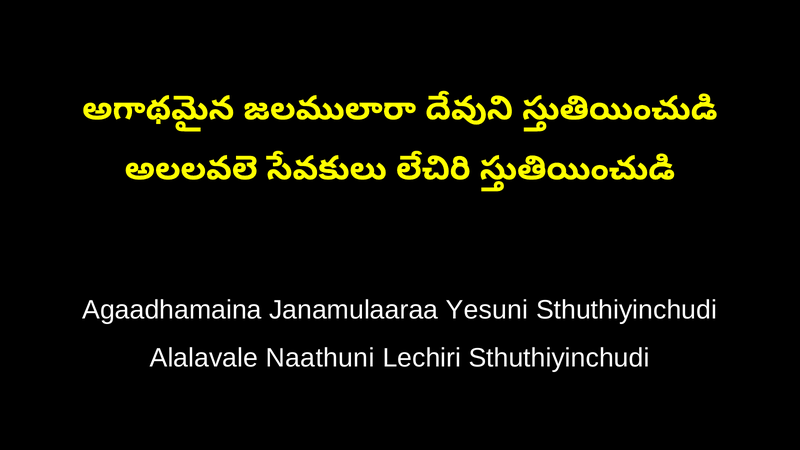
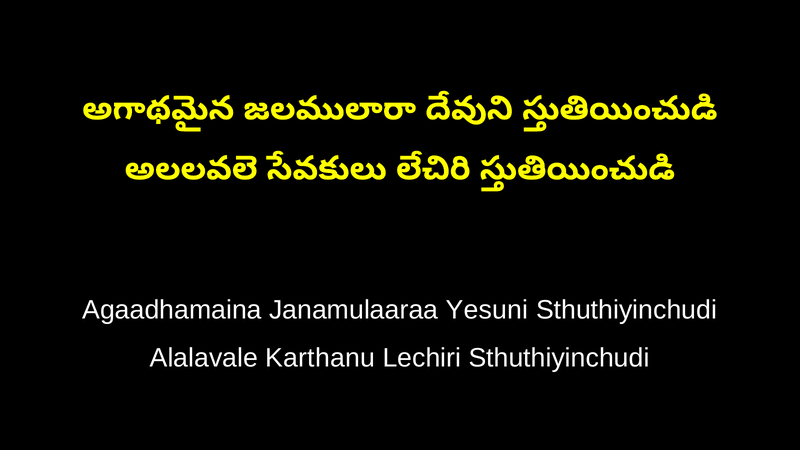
Naathuni: Naathuni -> Karthanu (320, 358)
